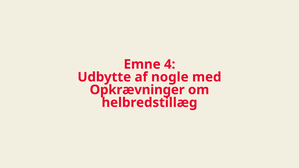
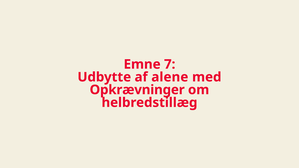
4: 4 -> 7 (170, 64)
nogle: nogle -> alene (170, 77)
